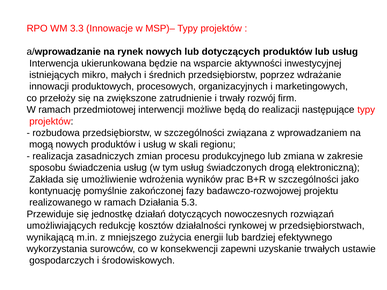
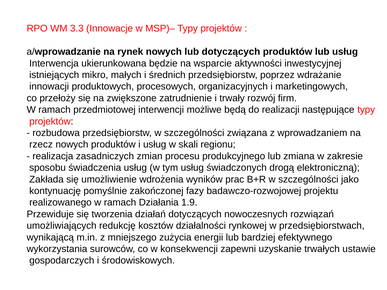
mogą: mogą -> rzecz (41, 145)
5.3: 5.3 -> 1.9 (189, 203)
jednostkę: jednostkę -> tworzenia (112, 214)
